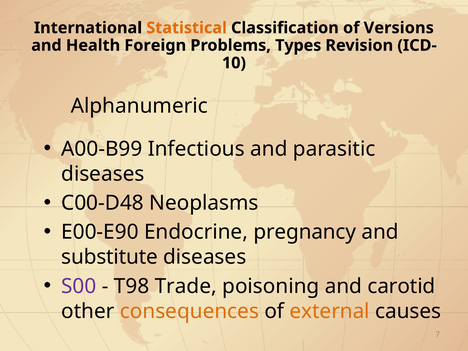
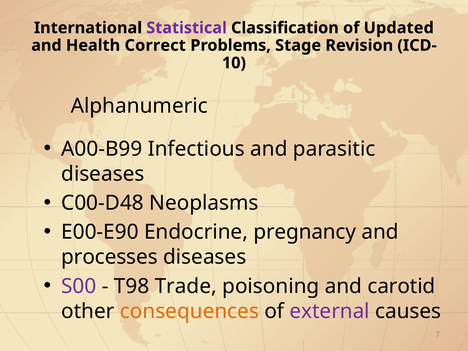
Statistical colour: orange -> purple (187, 28)
Versions: Versions -> Updated (399, 28)
Foreign: Foreign -> Correct (155, 45)
Types: Types -> Stage (298, 45)
substitute: substitute -> processes (110, 257)
external colour: orange -> purple (330, 311)
